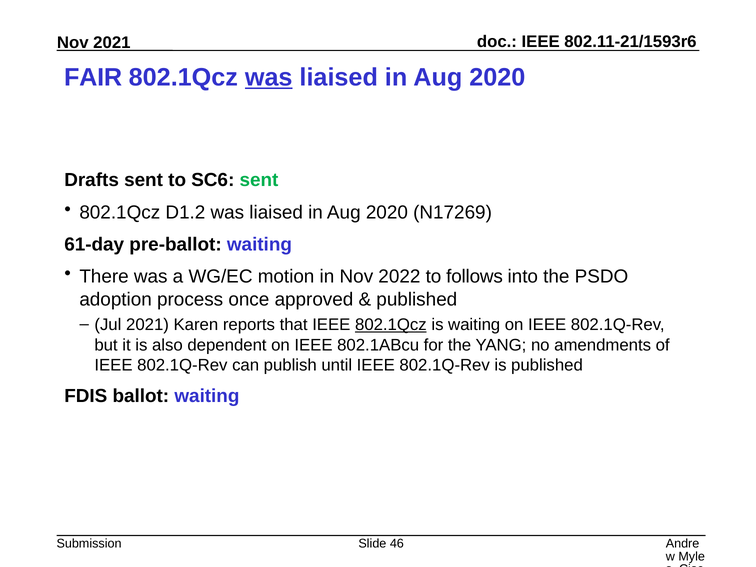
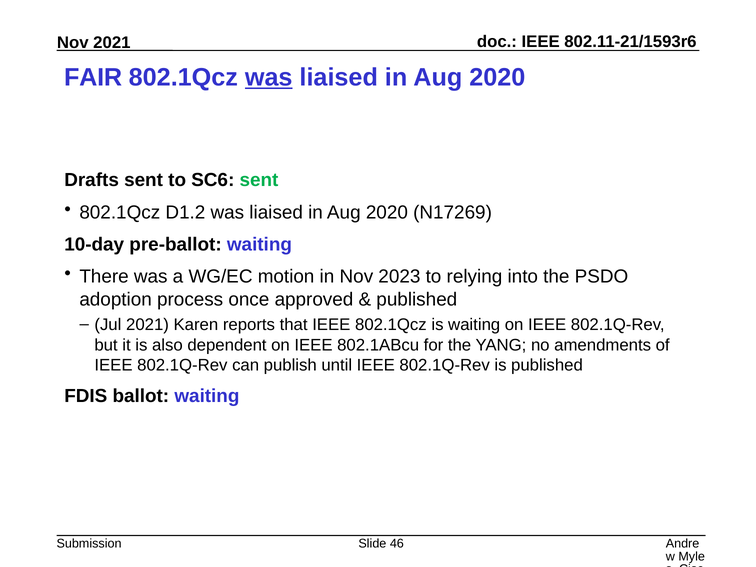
61-day: 61-day -> 10-day (94, 245)
2022: 2022 -> 2023 (399, 277)
follows: follows -> relying (474, 277)
802.1Qcz underline: present -> none (391, 325)
